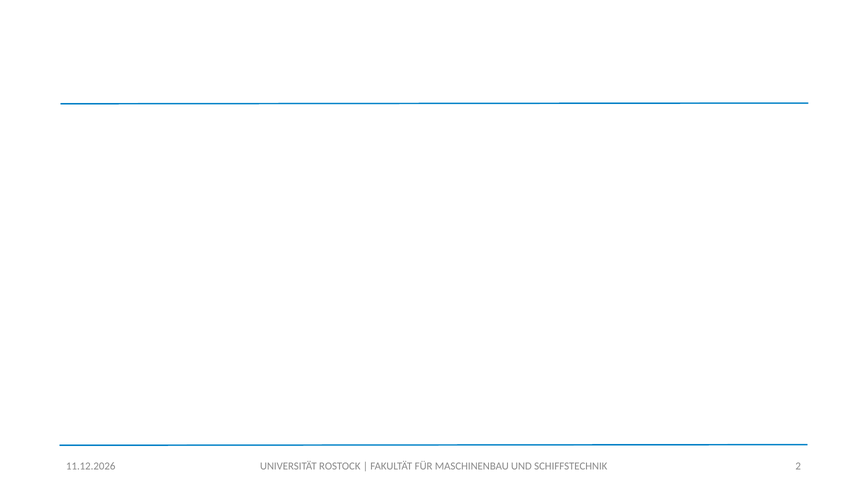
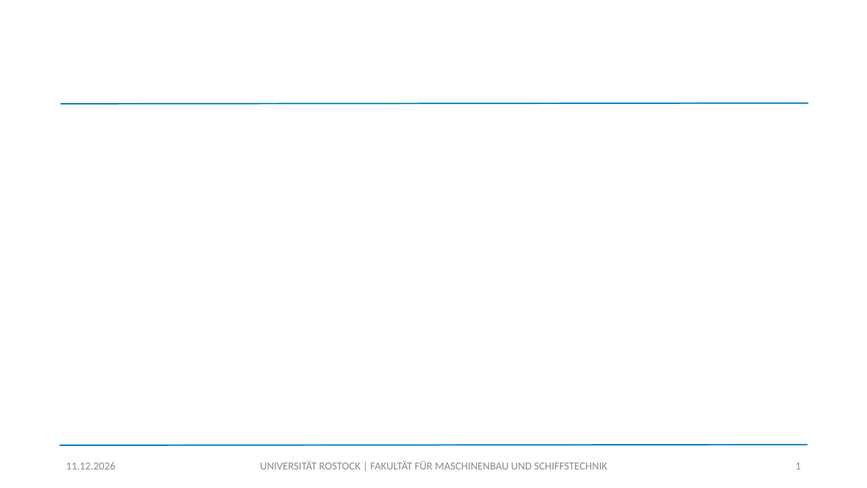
2: 2 -> 1 (798, 466)
